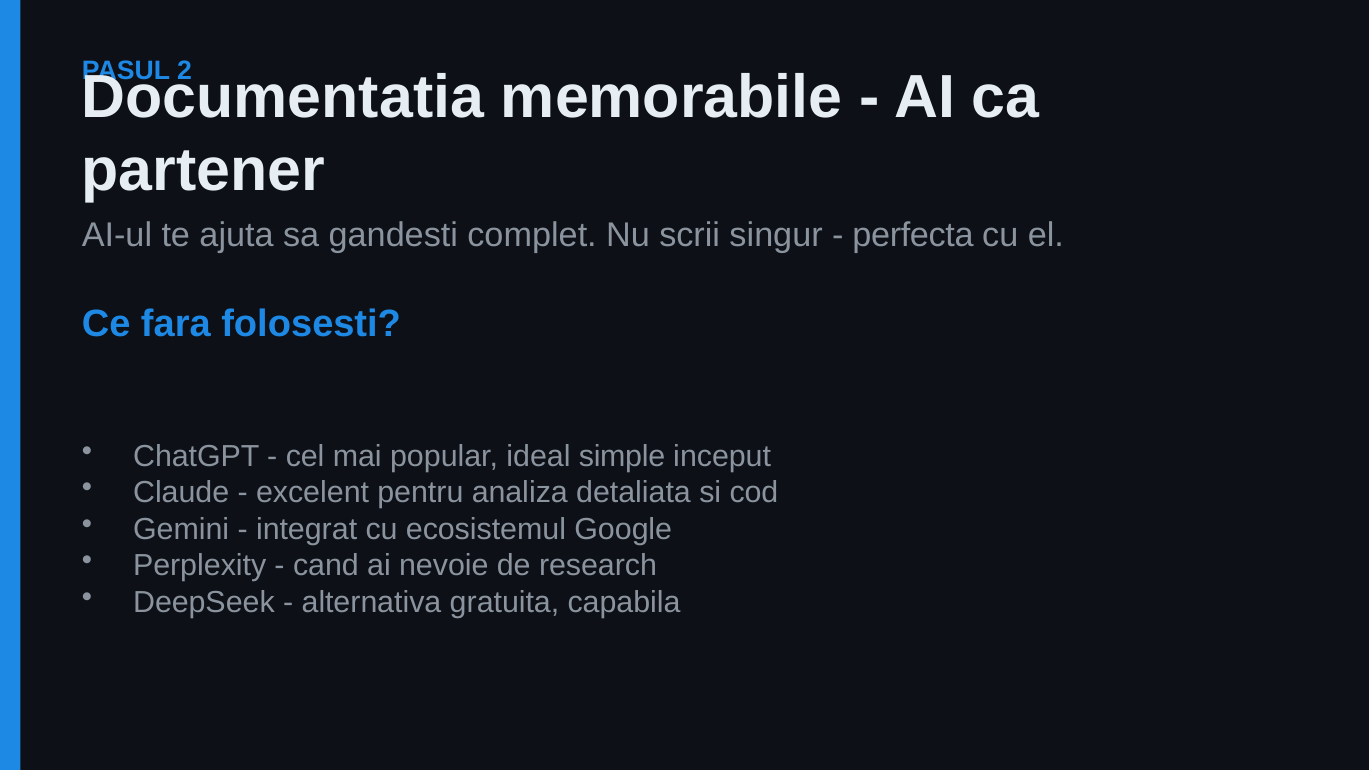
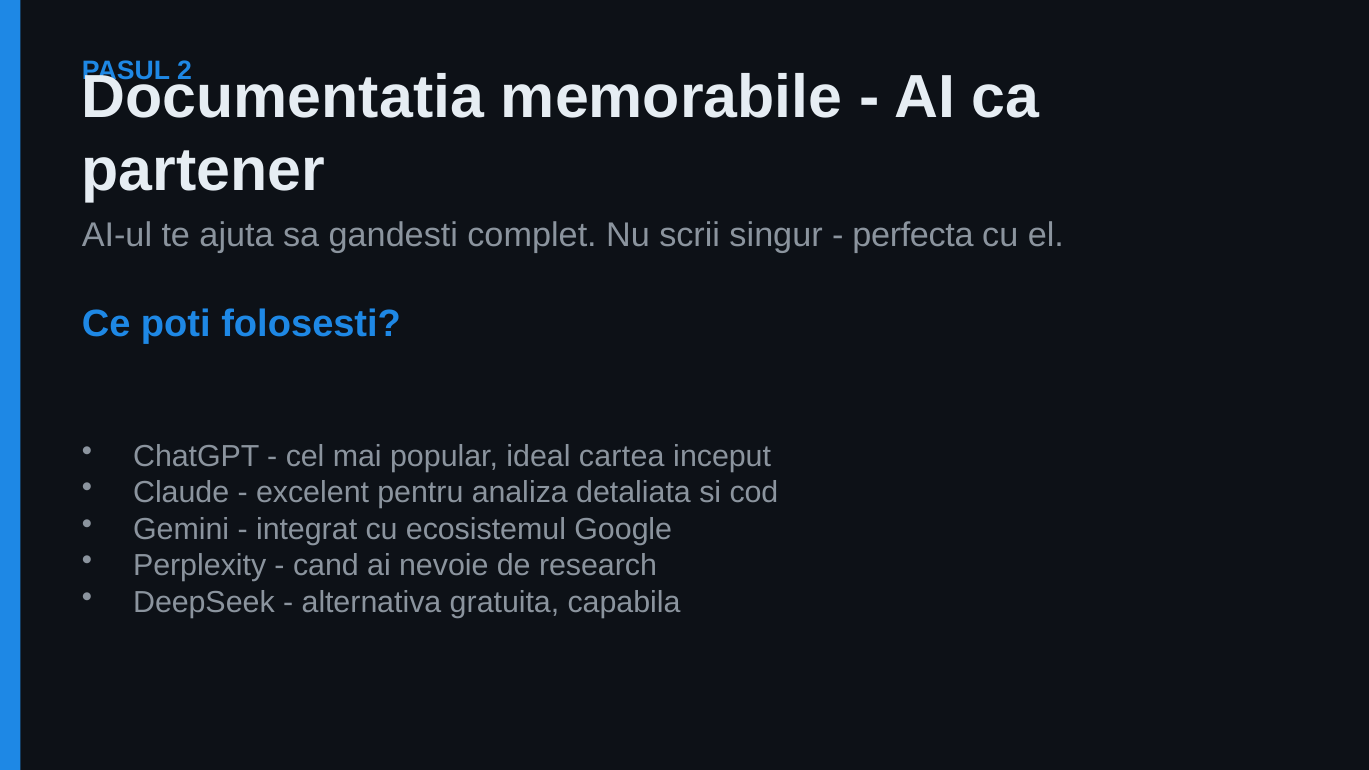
fara: fara -> poti (176, 324)
simple: simple -> cartea (622, 456)
